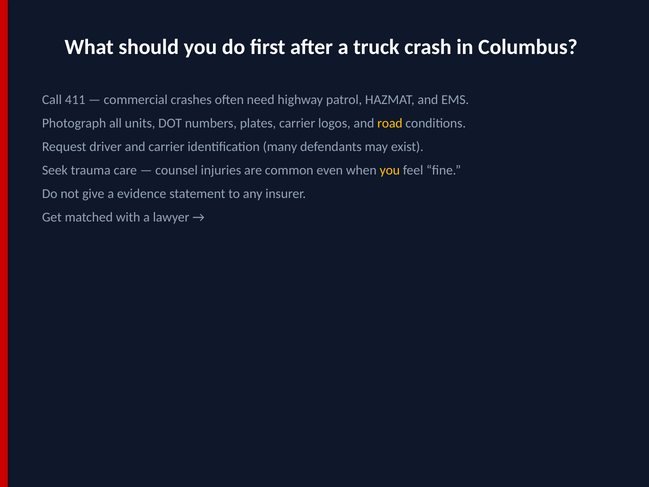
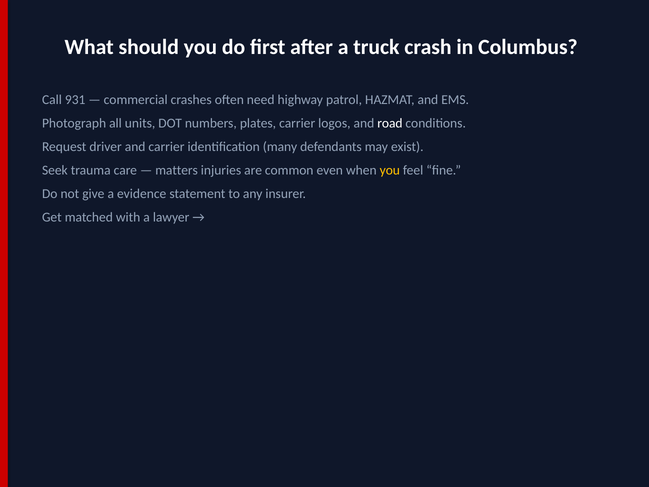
411: 411 -> 931 (75, 100)
road colour: yellow -> white (390, 123)
counsel: counsel -> matters (177, 170)
